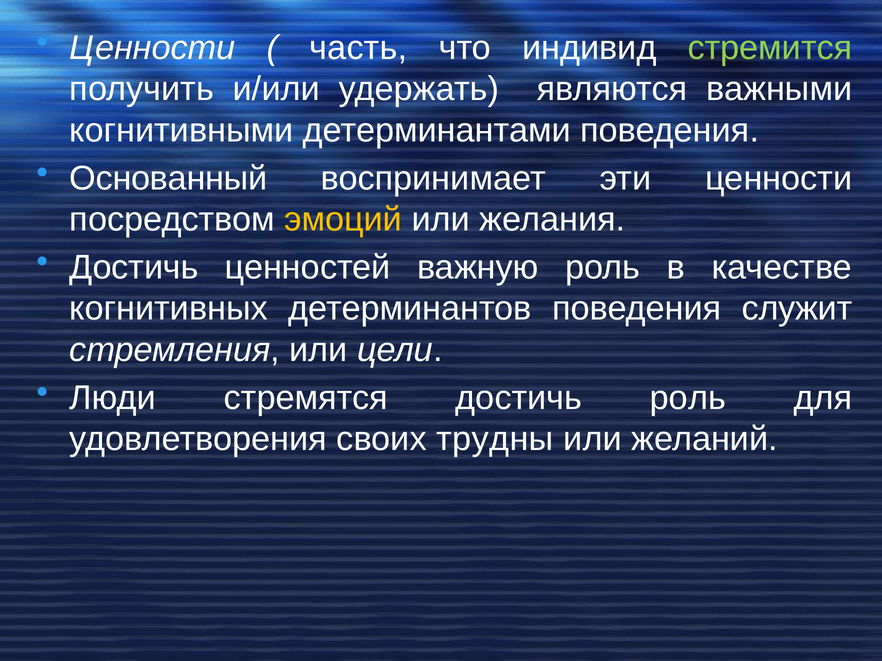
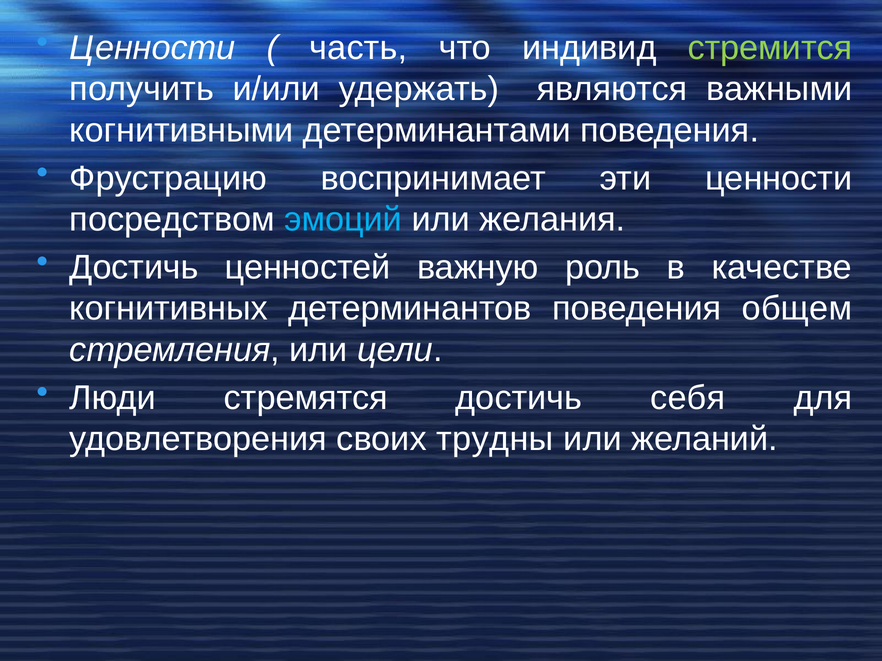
Основанный: Основанный -> Фрустрацию (168, 178)
эмоций colour: yellow -> light blue (343, 220)
служит: служит -> общем (797, 309)
достичь роль: роль -> себя (688, 398)
